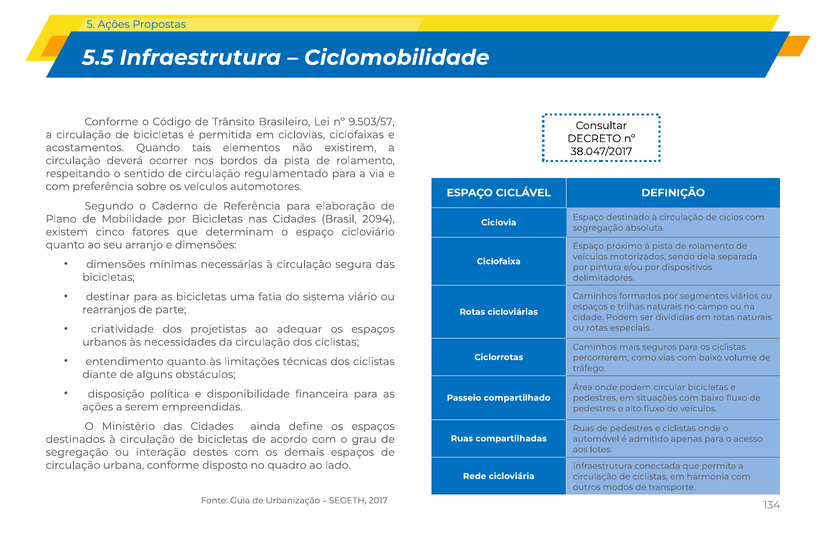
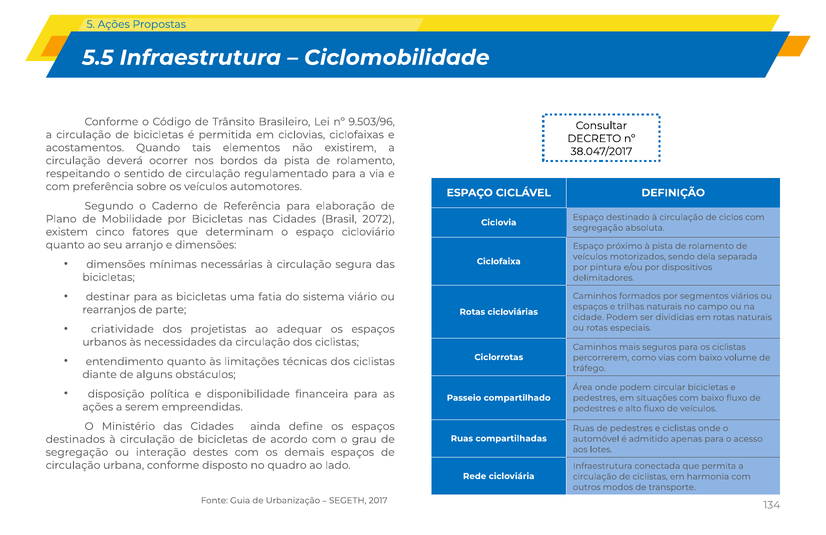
9.503/57: 9.503/57 -> 9.503/96 (372, 122)
2094: 2094 -> 2072 (378, 219)
